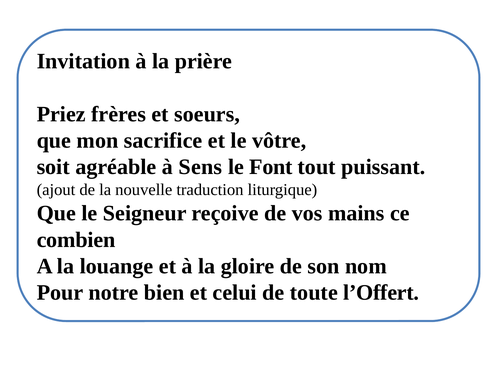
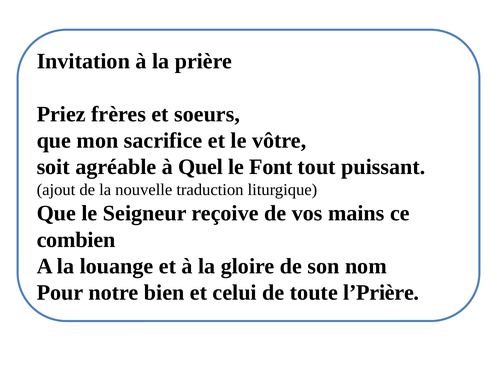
Sens: Sens -> Quel (201, 167)
l’Offert: l’Offert -> l’Prière (381, 293)
